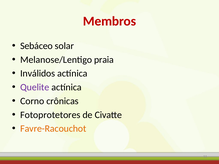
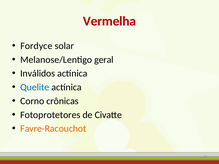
Membros: Membros -> Vermelha (110, 21)
Sebáceo: Sebáceo -> Fordyce (36, 46)
praia: praia -> geral (104, 60)
Quelite colour: purple -> blue (35, 87)
